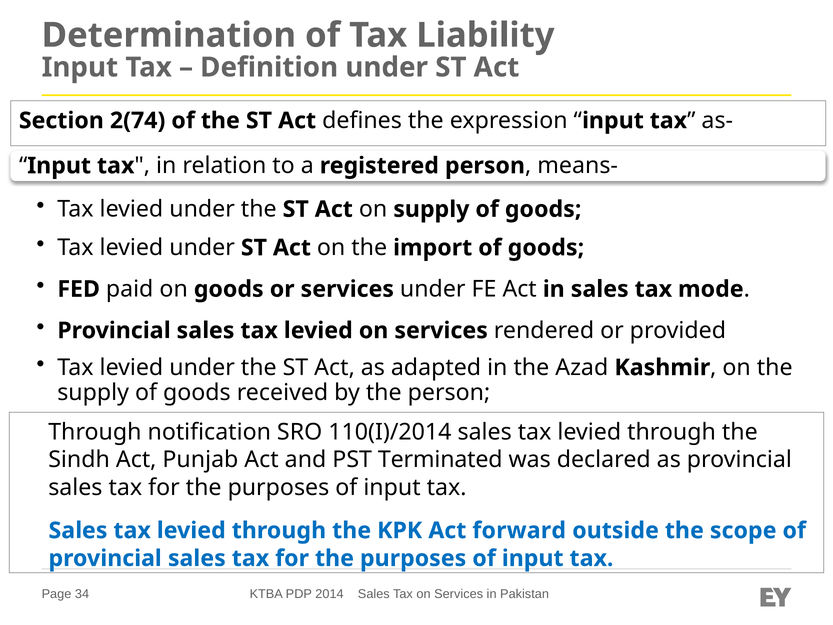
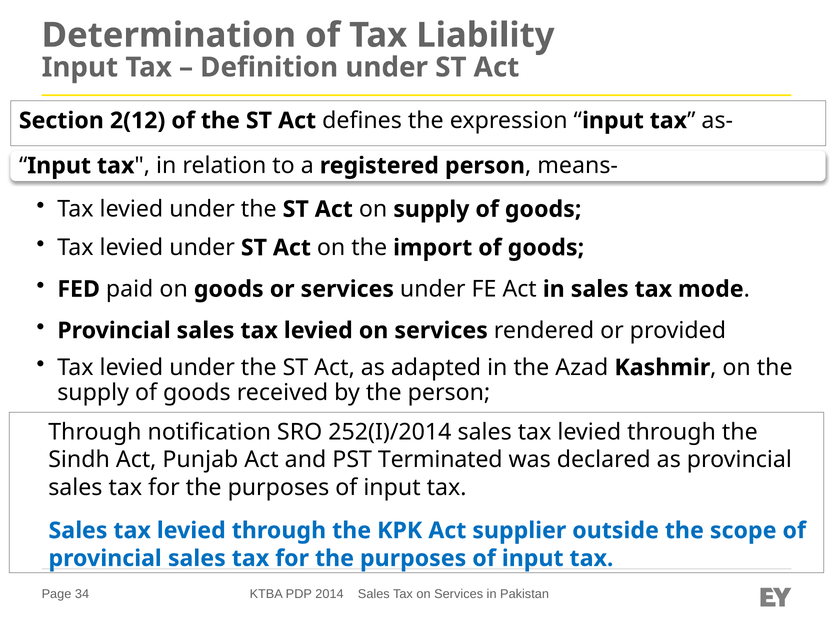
2(74: 2(74 -> 2(12 (138, 121)
110(I)/2014: 110(I)/2014 -> 252(I)/2014 (390, 432)
forward: forward -> supplier (519, 530)
